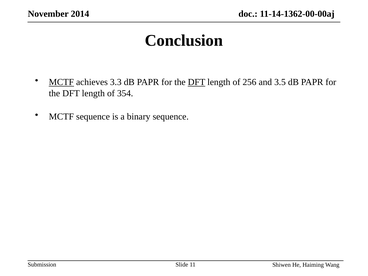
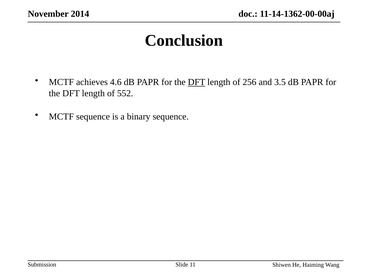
MCTF underline: present -> none (61, 82)
3.3: 3.3 -> 4.6 (116, 82)
354: 354 -> 552 (125, 93)
